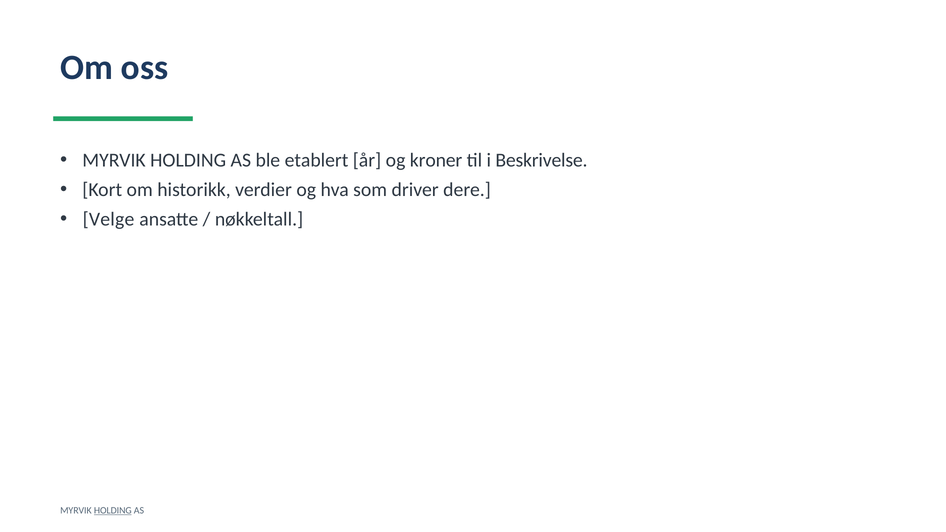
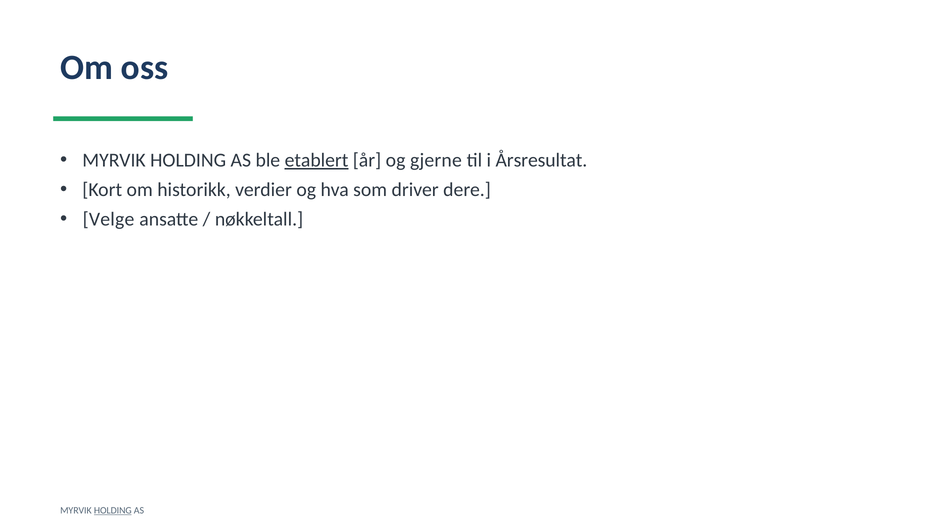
etablert underline: none -> present (316, 160)
kroner: kroner -> gjerne (436, 160)
Beskrivelse: Beskrivelse -> Årsresultat (541, 160)
